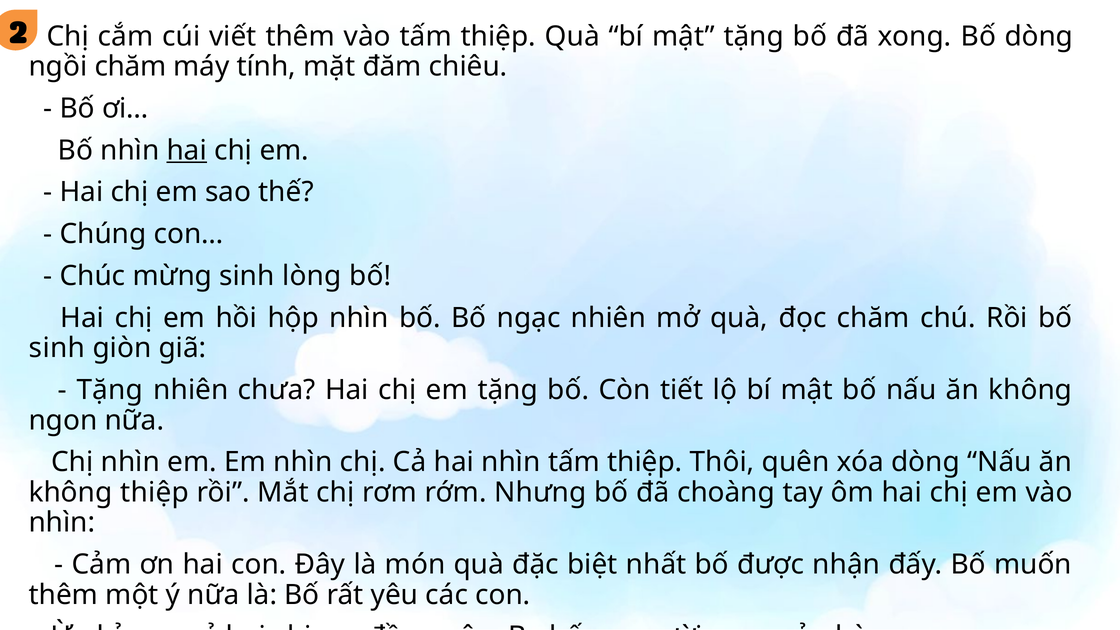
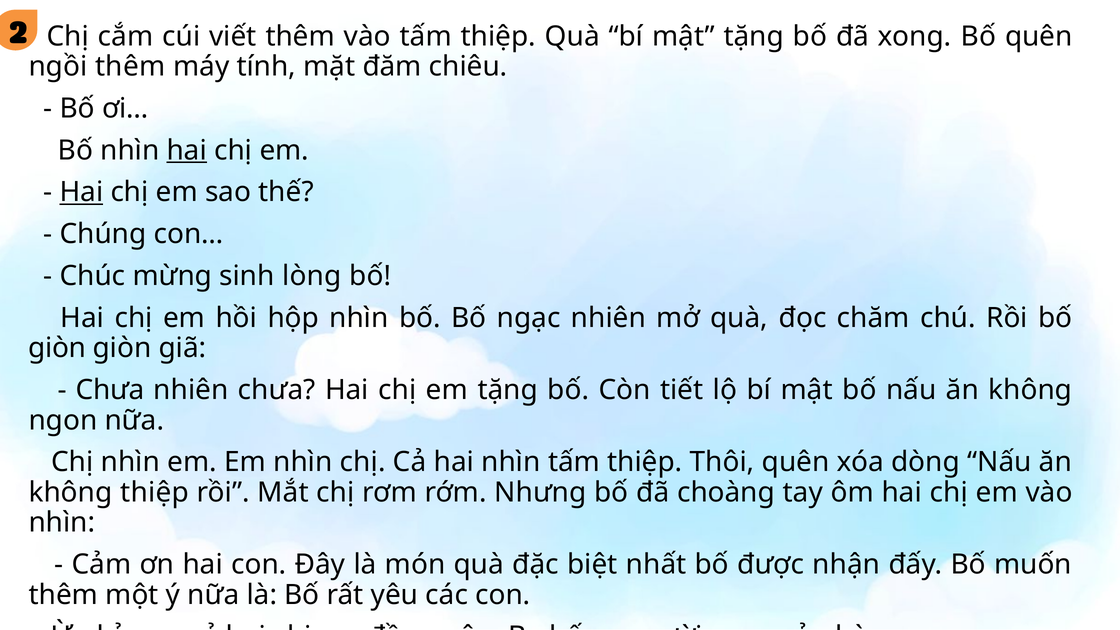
Bố dòng: dòng -> quên (1039, 36)
ngồi chăm: chăm -> thêm (130, 67)
Hai underline: none -> present (81, 192)
sinh: sinh -> giòn (57, 348)
Tặng: Tặng -> Chưa (110, 390)
